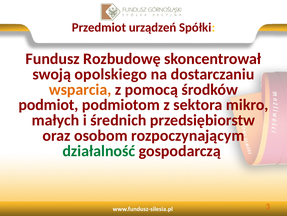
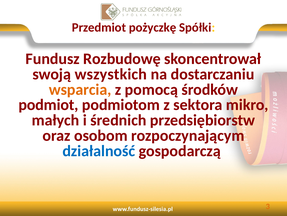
urządzeń: urządzeń -> pożyczkę (153, 27)
opolskiego: opolskiego -> wszystkich (111, 74)
działalność colour: green -> blue (99, 150)
